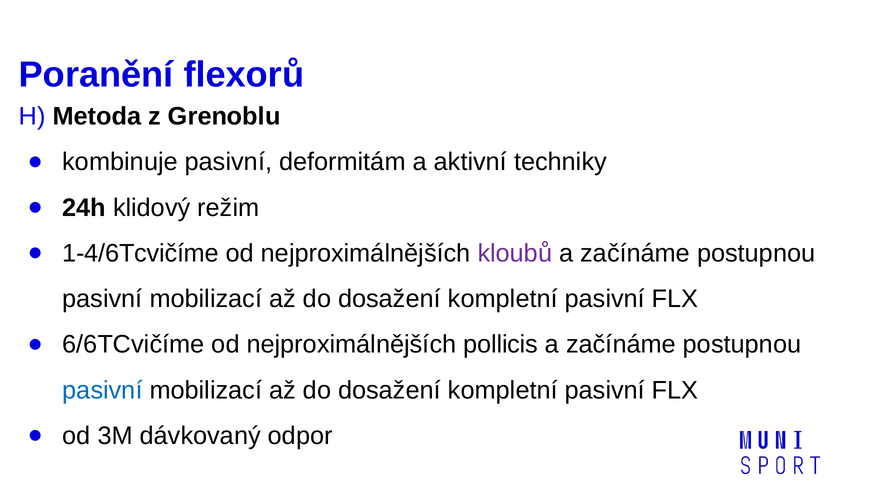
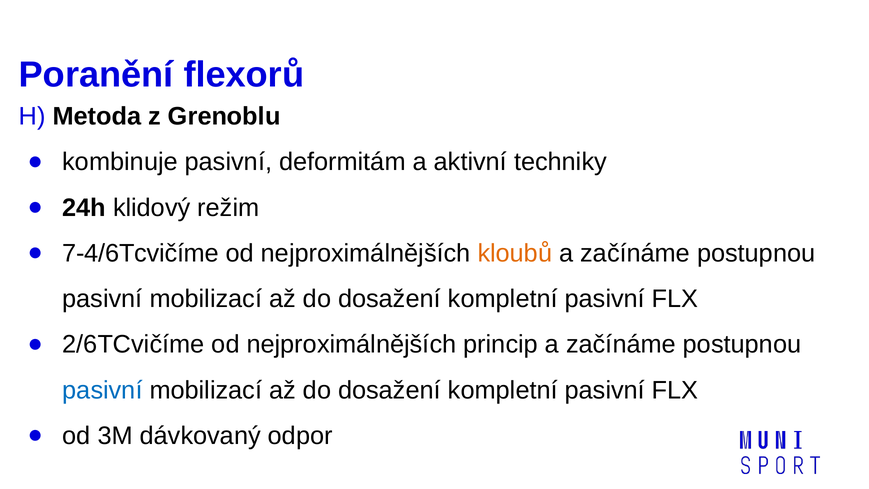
1-4/6Tcvičíme: 1-4/6Tcvičíme -> 7-4/6Tcvičíme (141, 253)
kloubů colour: purple -> orange (515, 253)
6/6TCvičíme: 6/6TCvičíme -> 2/6TCvičíme (133, 344)
pollicis: pollicis -> princip (501, 344)
